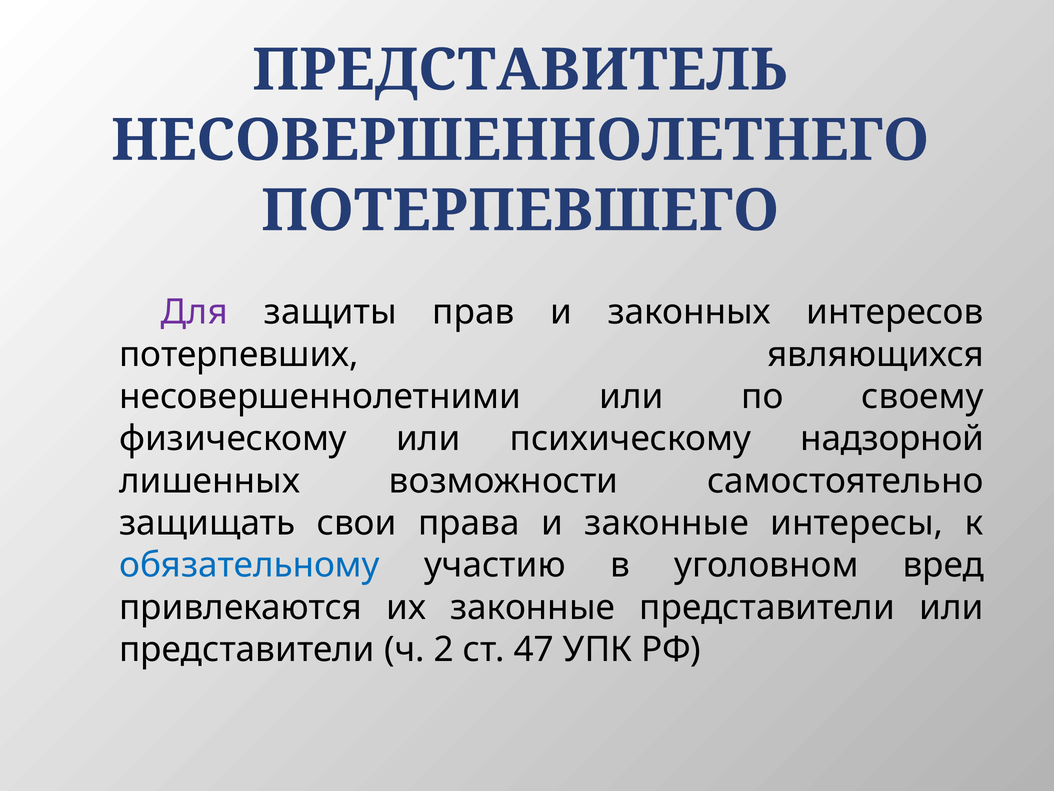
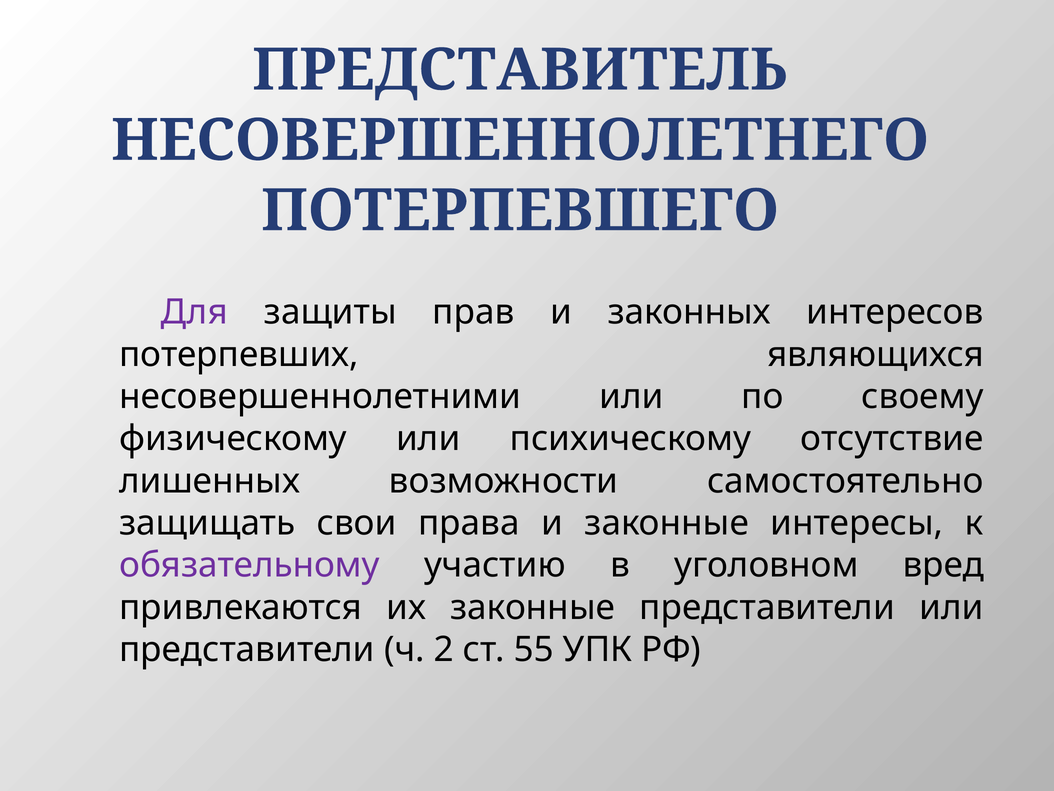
надзорной: надзорной -> отсутствие (892, 439)
обязательному colour: blue -> purple (249, 565)
47: 47 -> 55 (534, 649)
